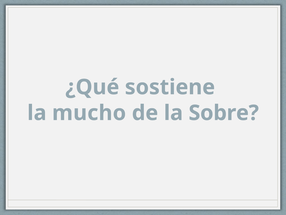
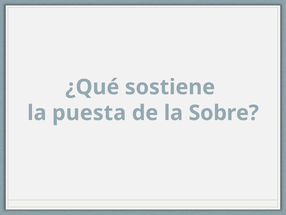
mucho: mucho -> puesta (89, 113)
